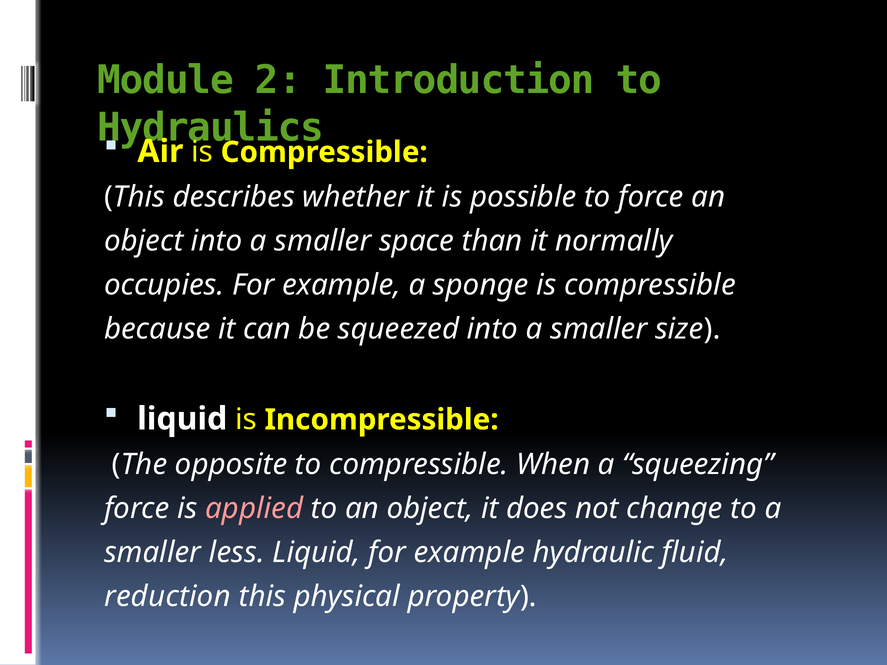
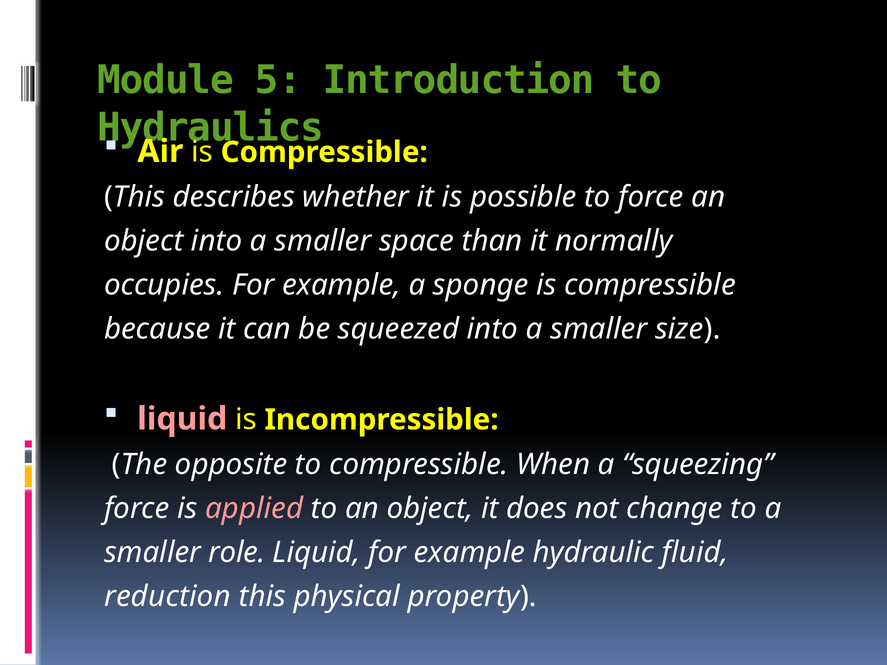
2: 2 -> 5 (278, 80)
liquid colour: white -> pink (182, 419)
less: less -> role (237, 553)
